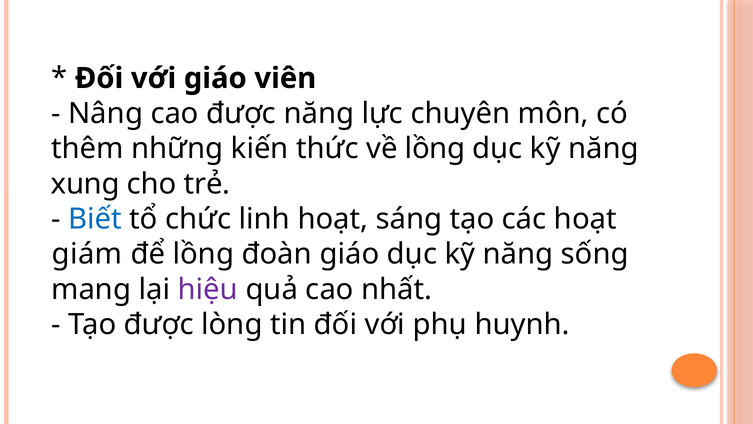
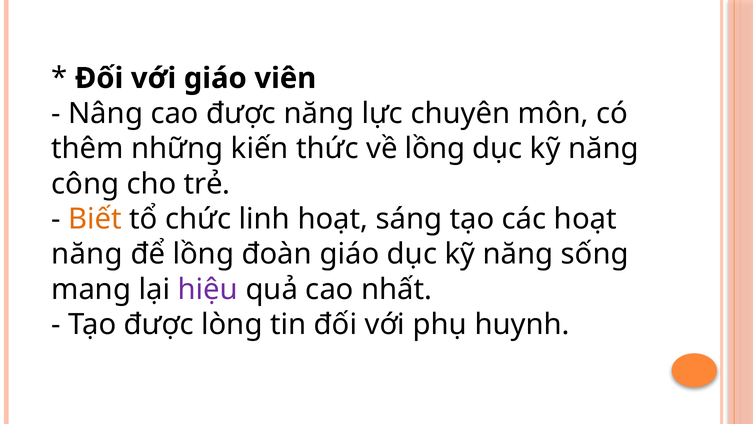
xung: xung -> công (85, 184)
Biết colour: blue -> orange (95, 219)
giám: giám -> năng (87, 254)
